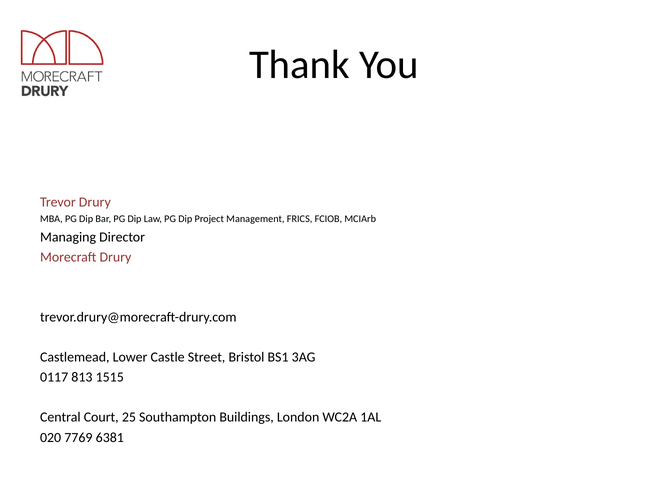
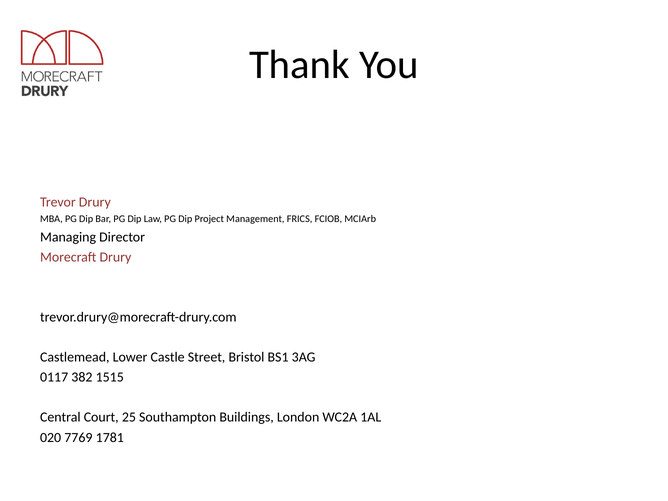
813: 813 -> 382 (82, 377)
6381: 6381 -> 1781 (110, 437)
